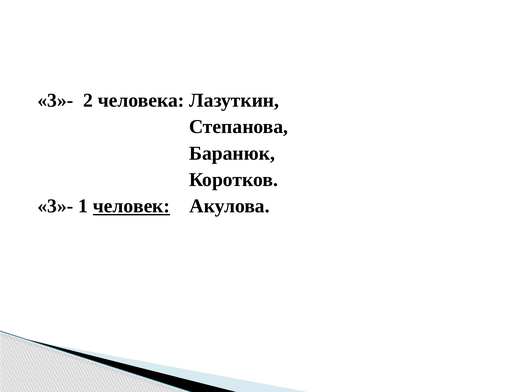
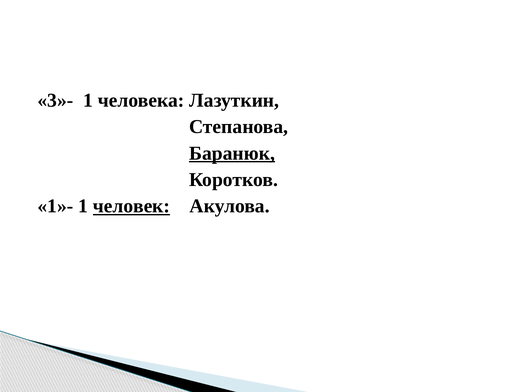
3»- 2: 2 -> 1 (88, 100)
Баранюк underline: none -> present (232, 153)
3»-: 3»- -> 1»- (55, 206)
